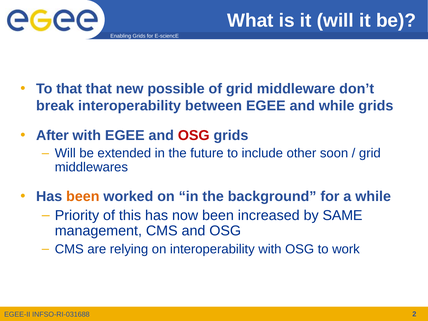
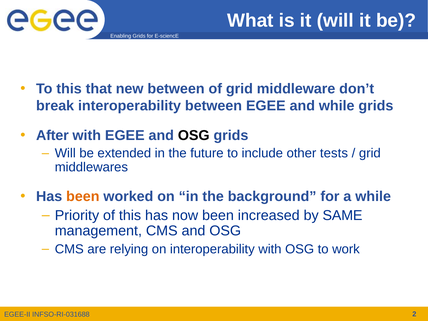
To that: that -> this (69, 89)
new possible: possible -> between (176, 89)
OSG colour: red -> black (194, 135)
soon: soon -> tests (334, 153)
